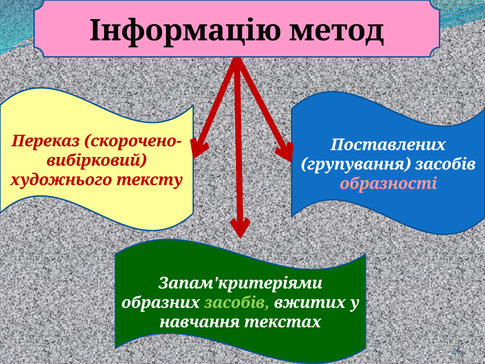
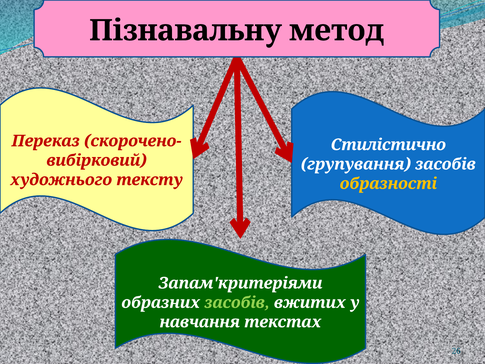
Інформацію: Інформацію -> Пізнавальну (186, 30)
Поставлених: Поставлених -> Стилістично (388, 145)
образності colour: pink -> yellow (388, 183)
